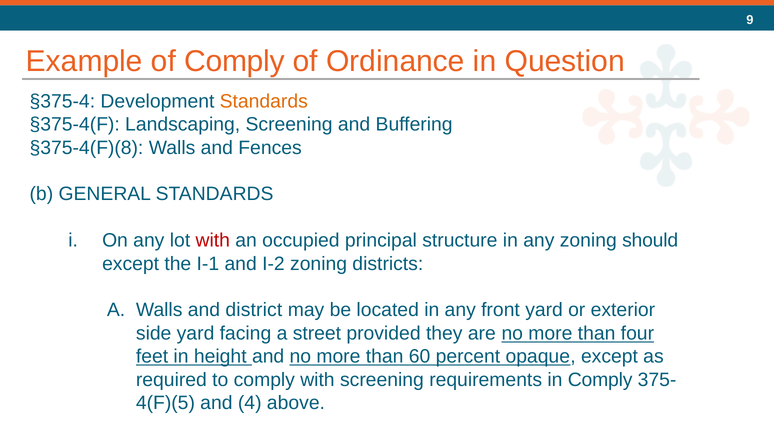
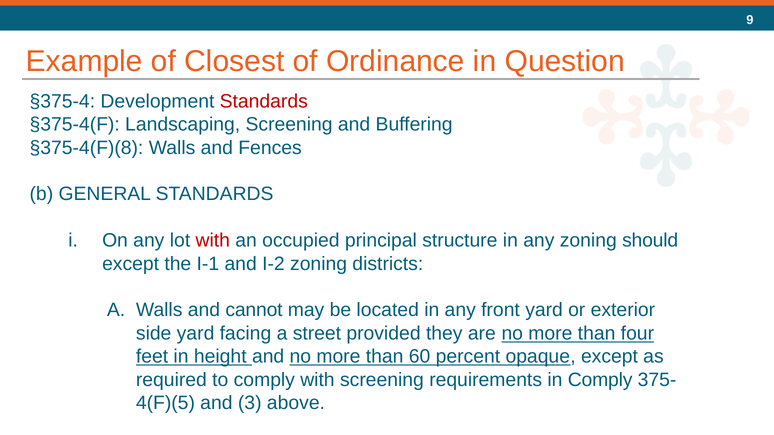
of Comply: Comply -> Closest (234, 61)
Standards colour: orange -> red (264, 101)
district: district -> cannot (254, 310)
4: 4 -> 3 (250, 403)
